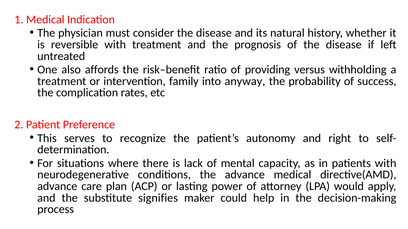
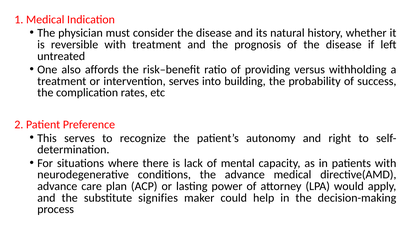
intervention family: family -> serves (184, 81)
anyway: anyway -> building (245, 81)
